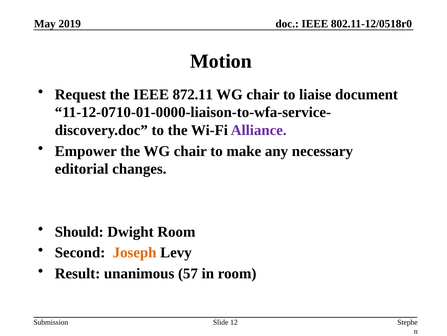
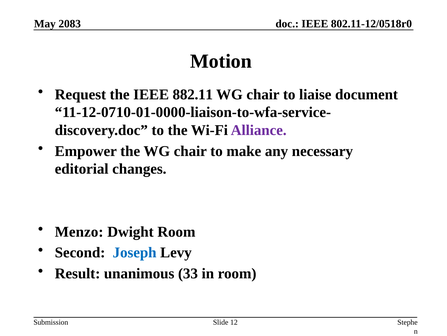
2019: 2019 -> 2083 (70, 24)
872.11: 872.11 -> 882.11 (193, 94)
Should: Should -> Menzo (79, 231)
Joseph colour: orange -> blue (135, 252)
57: 57 -> 33 (188, 273)
